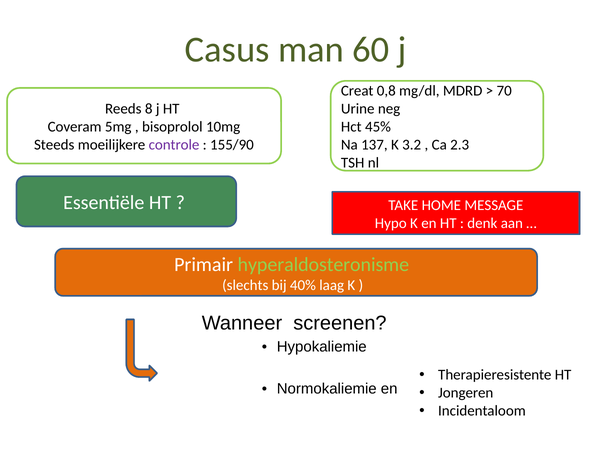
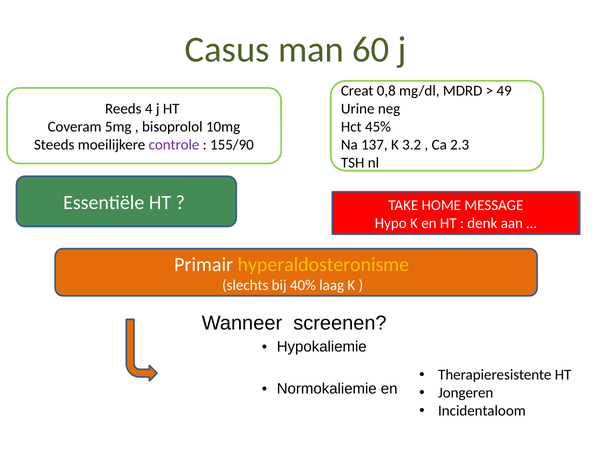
70: 70 -> 49 (504, 91)
8: 8 -> 4 (149, 109)
hyperaldosteronisme colour: light green -> yellow (323, 265)
